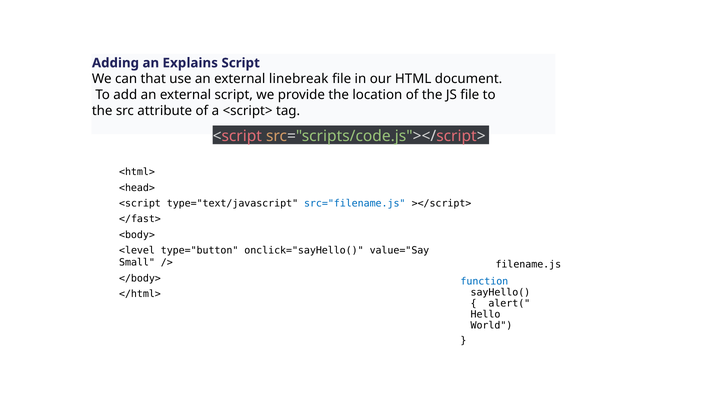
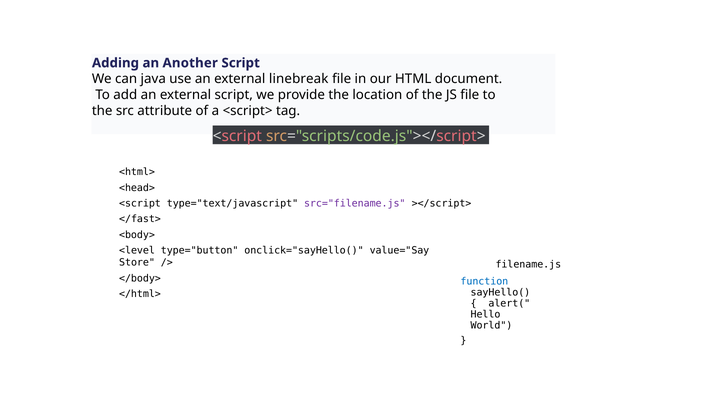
Explains: Explains -> Another (190, 63)
that: that -> java (153, 79)
src="filename.js colour: blue -> purple (355, 203)
Small: Small -> Store (137, 263)
